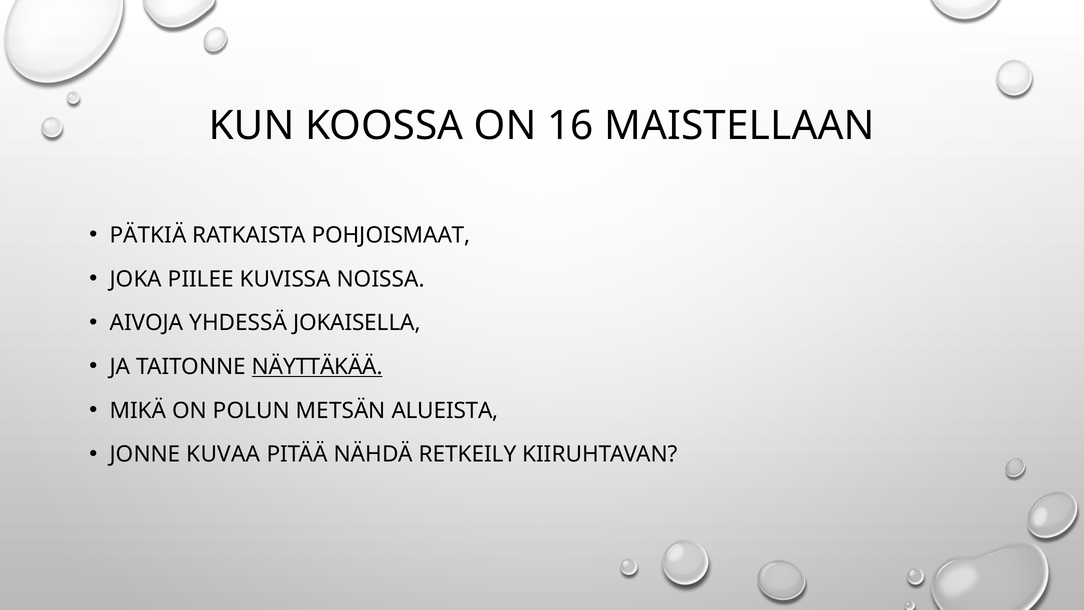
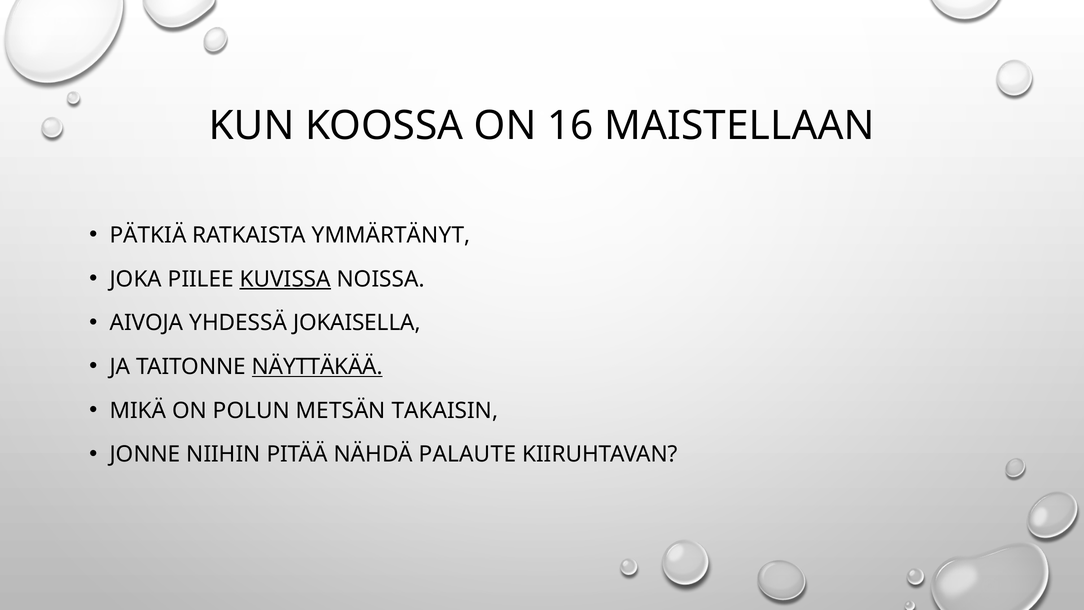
POHJOISMAAT: POHJOISMAAT -> YMMÄRTÄNYT (391, 235)
KUVISSA underline: none -> present (285, 279)
ALUEISTA: ALUEISTA -> TAKAISIN (445, 410)
KUVAA: KUVAA -> NIIHIN (223, 454)
RETKEILY: RETKEILY -> PALAUTE (467, 454)
